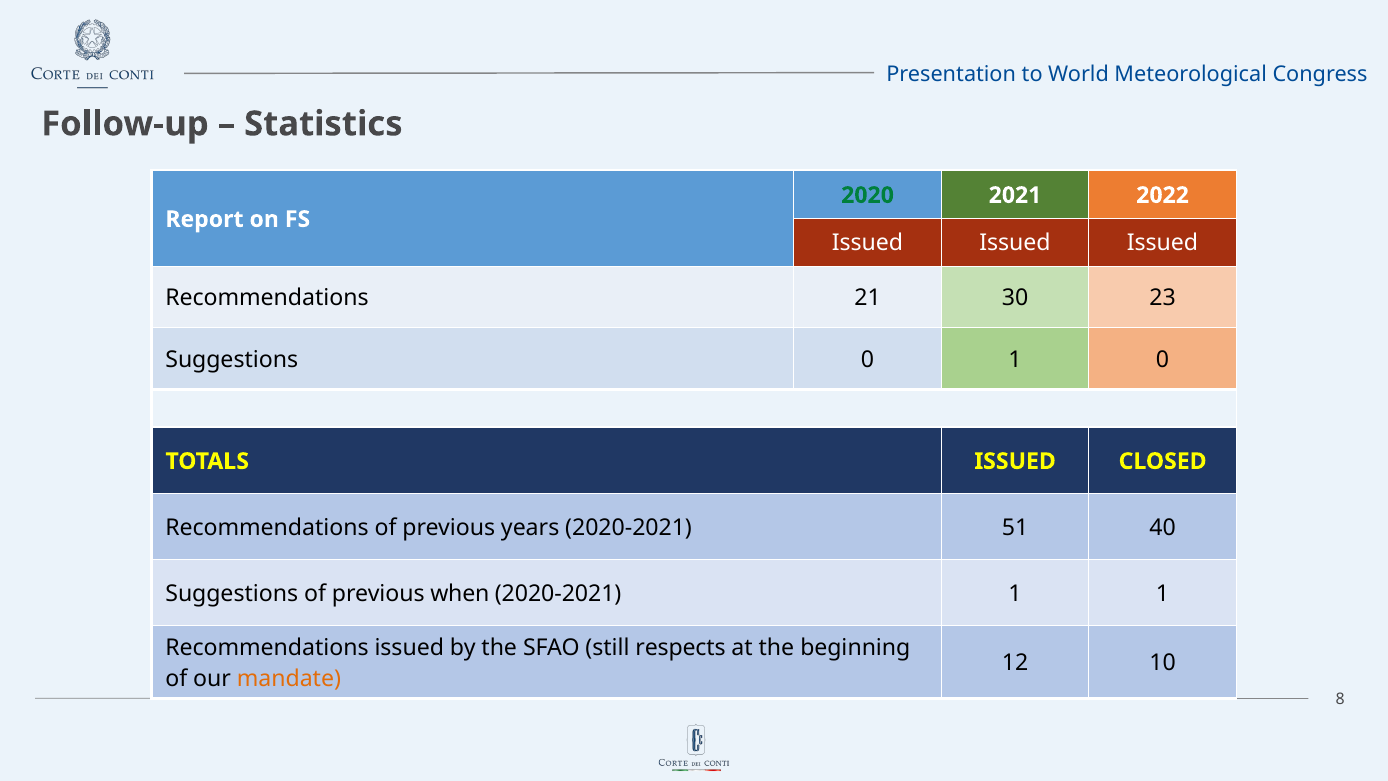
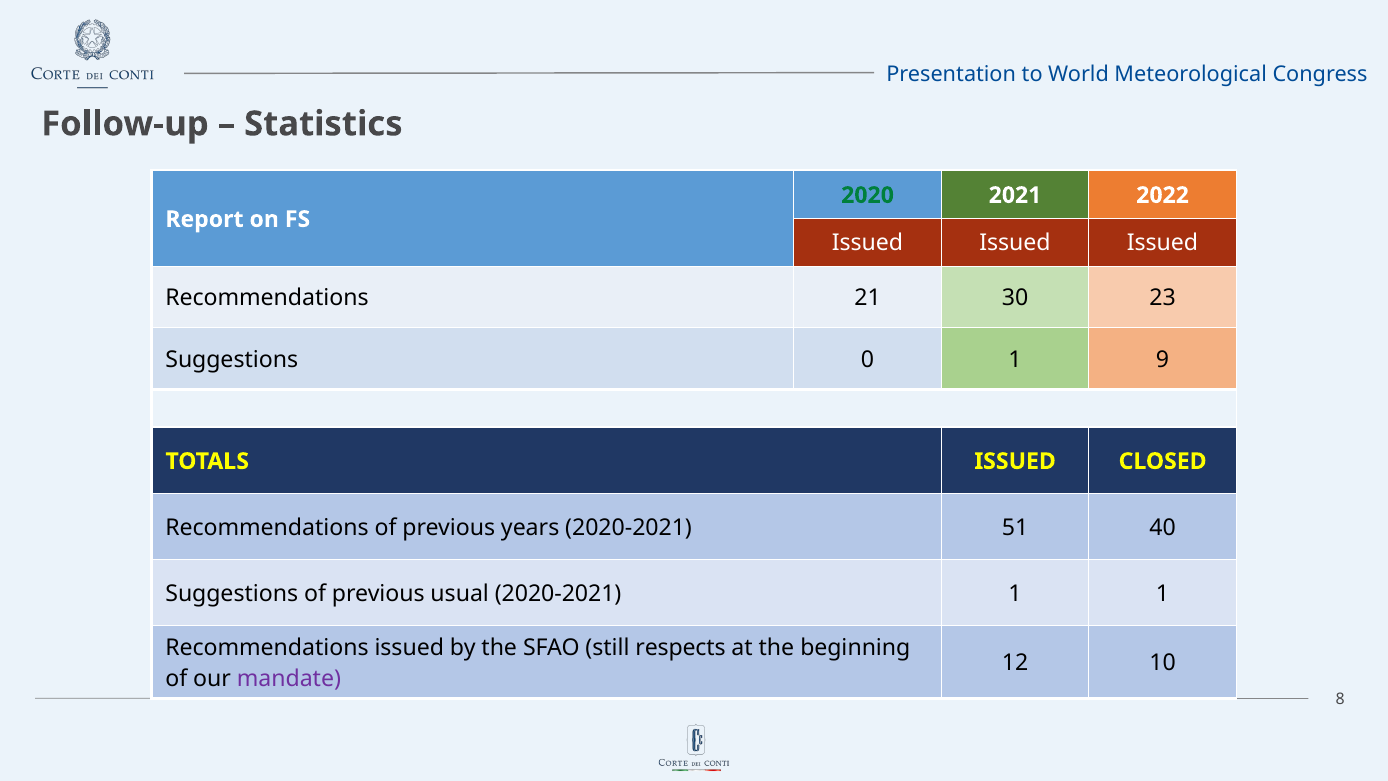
1 0: 0 -> 9 (1163, 359)
when: when -> usual (460, 593)
mandate colour: orange -> purple (289, 679)
